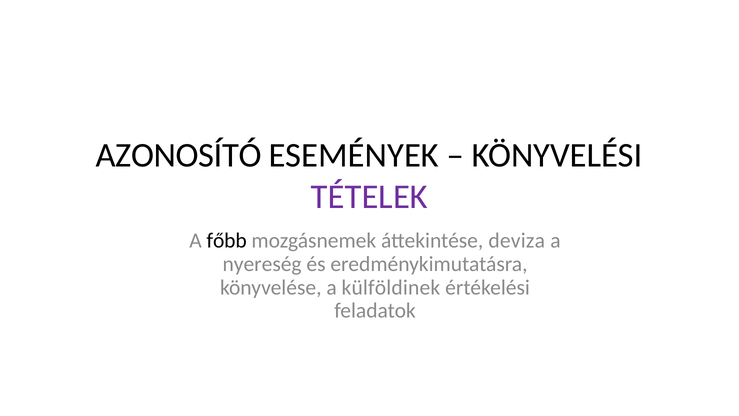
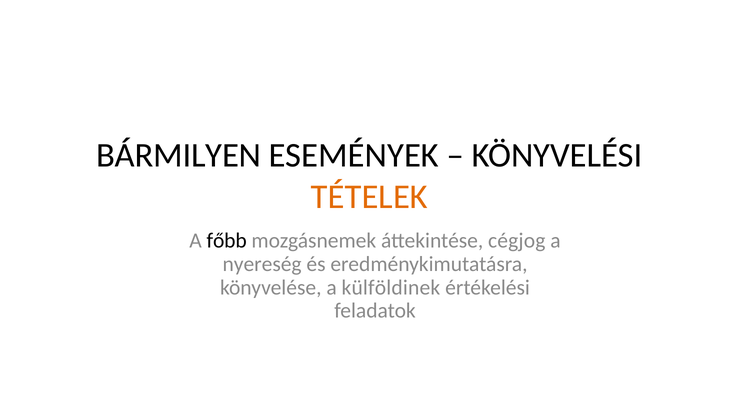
AZONOSÍTÓ: AZONOSÍTÓ -> BÁRMILYEN (179, 155)
TÉTELEK colour: purple -> orange (369, 197)
deviza: deviza -> cégjog (517, 241)
